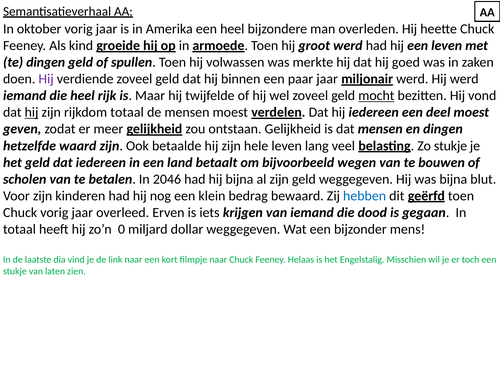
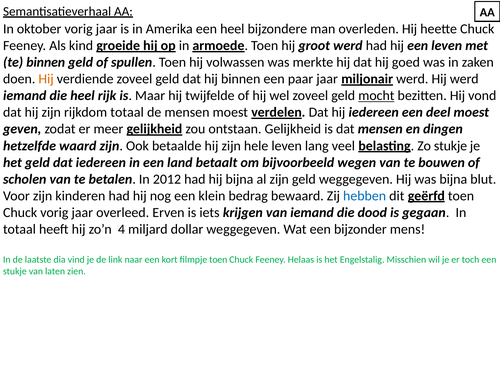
te dingen: dingen -> binnen (46, 62)
Hij colour: purple -> orange (46, 79)
hij underline: present -> none (32, 112)
2046: 2046 -> 2012 (167, 179)
0: 0 -> 4 (121, 229)
filmpje naar: naar -> toen (218, 260)
